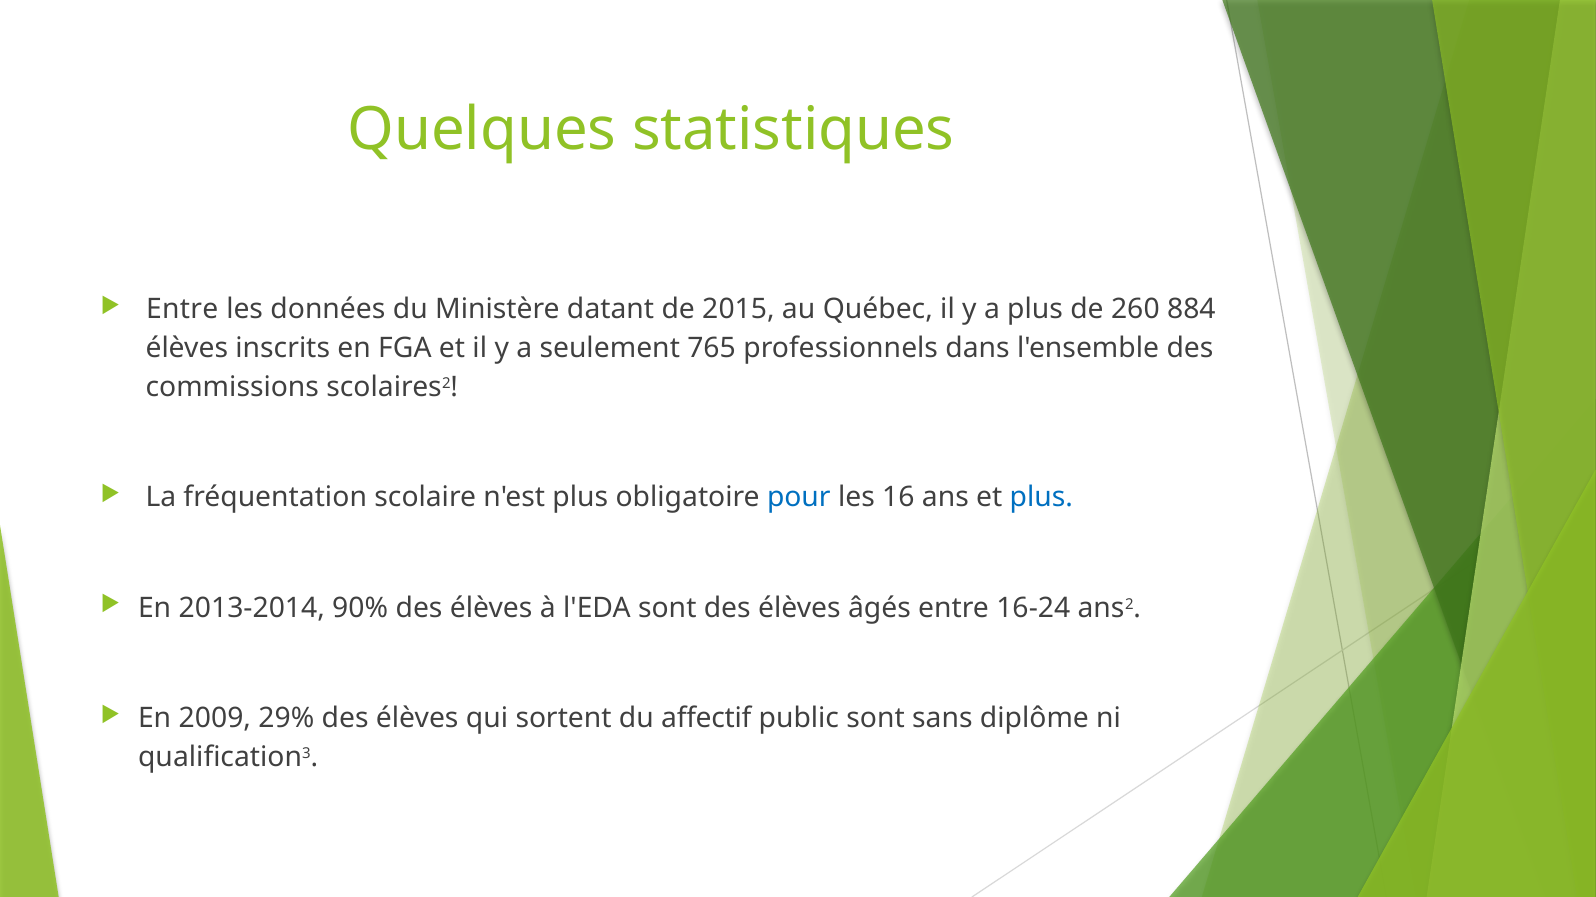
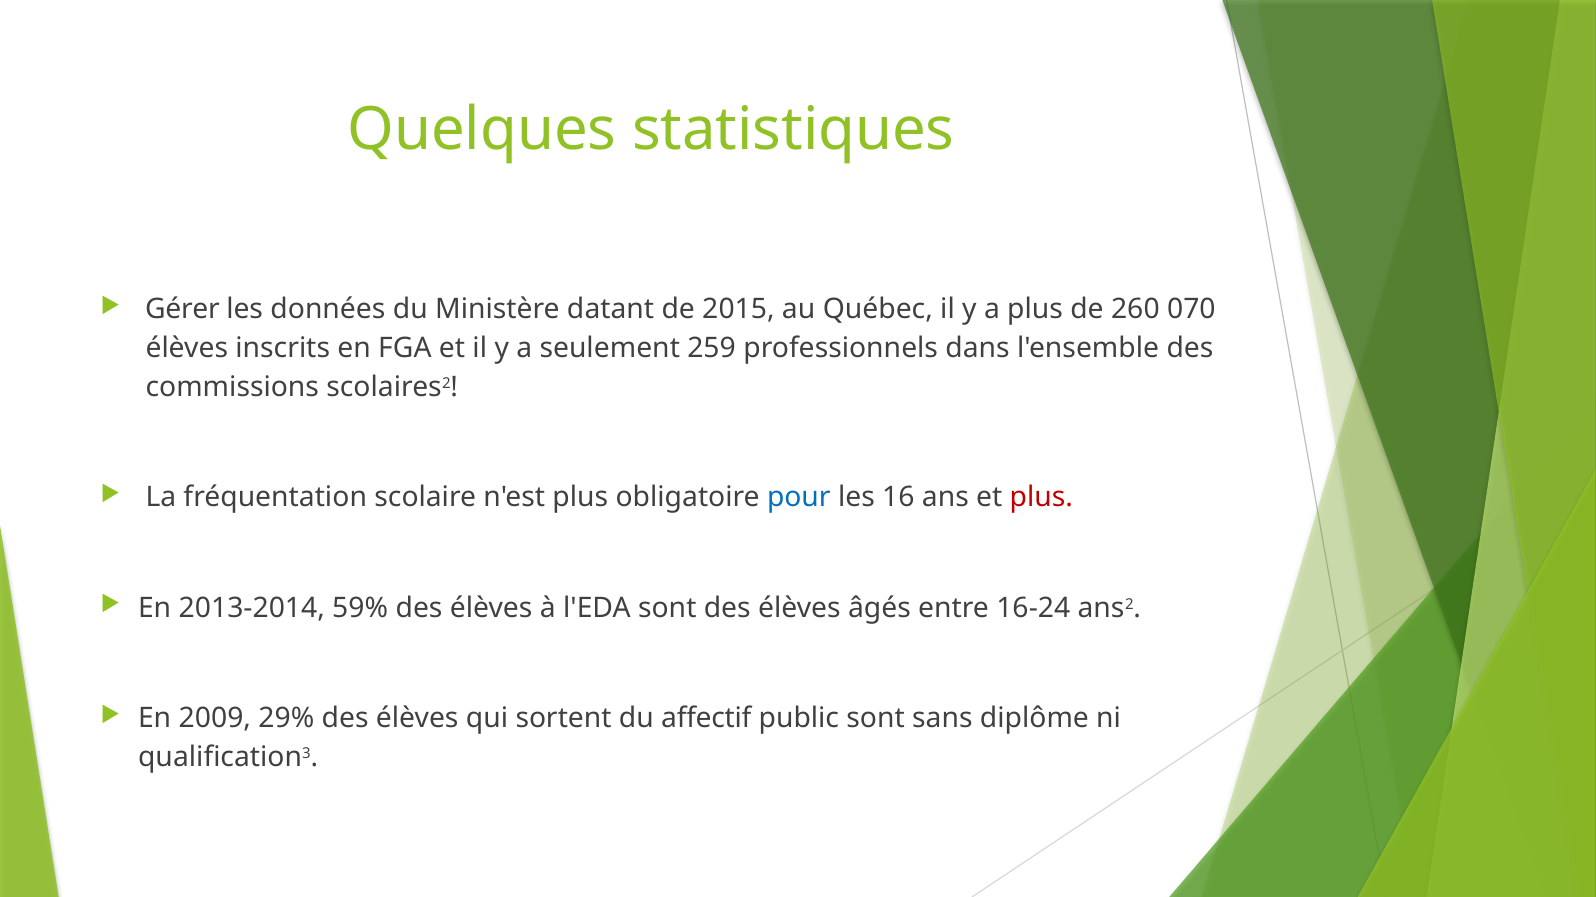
Entre: Entre -> Gérer (182, 310)
884: 884 -> 070 (1191, 310)
765: 765 -> 259 (712, 348)
plus colour: blue -> red (1041, 498)
90%: 90% -> 59% (360, 608)
